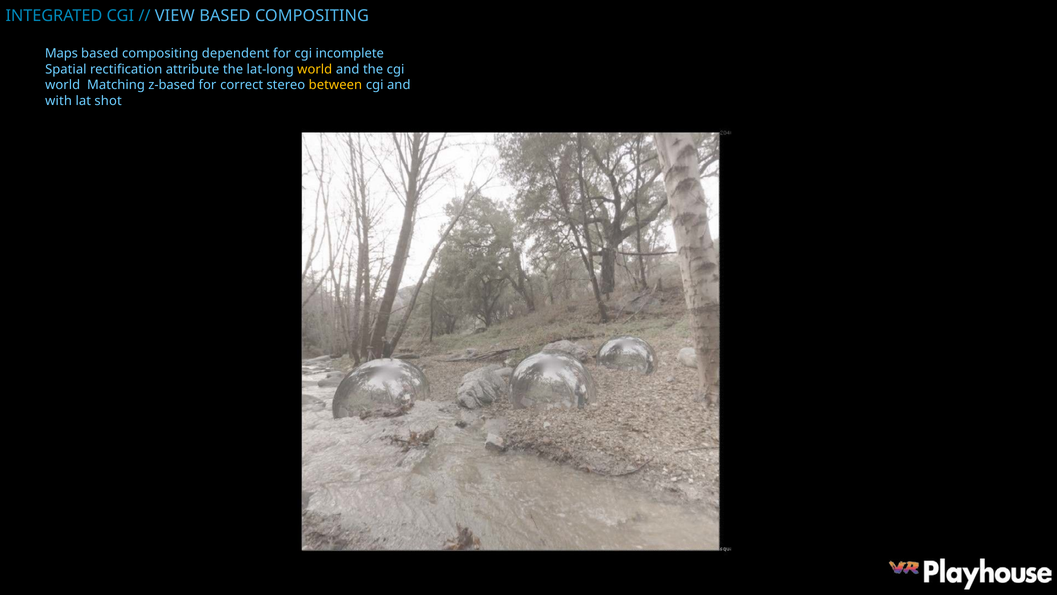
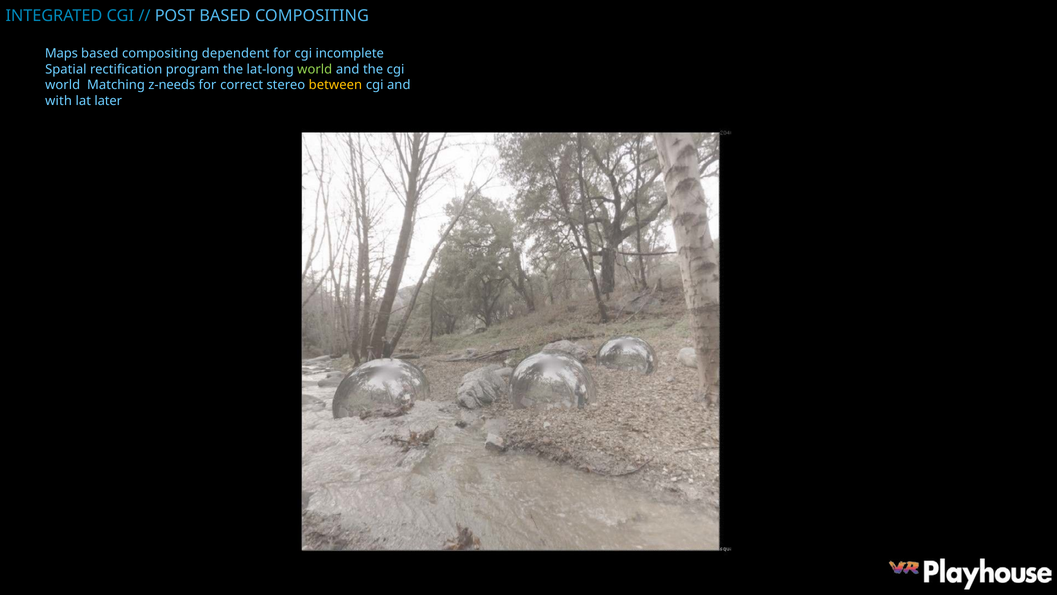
VIEW: VIEW -> POST (175, 16)
attribute: attribute -> program (193, 69)
world colour: yellow -> light green (315, 69)
z-based: z-based -> z-needs (172, 85)
shot: shot -> later (108, 101)
